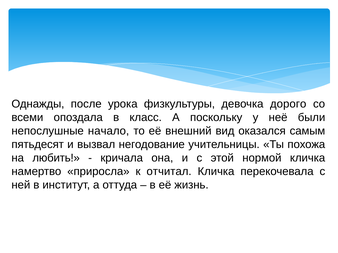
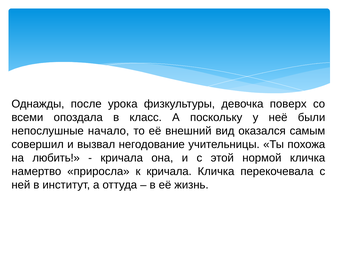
дорого: дорого -> поверх (288, 104)
пятьдесят: пятьдесят -> совершил (38, 145)
к отчитал: отчитал -> кричала (169, 172)
